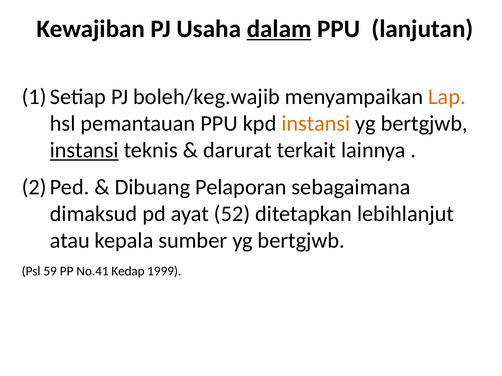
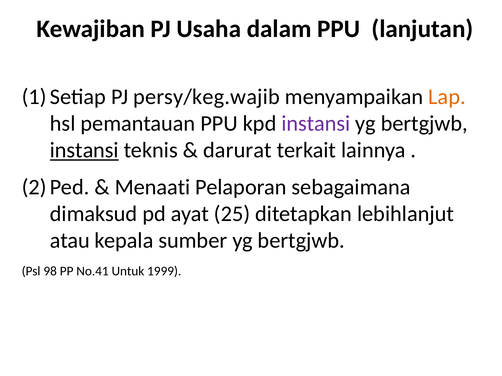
dalam underline: present -> none (279, 29)
boleh/keg.wajib: boleh/keg.wajib -> persy/keg.wajib (206, 97)
instansi colour: orange -> purple (316, 124)
Dibuang: Dibuang -> Menaati (152, 187)
52: 52 -> 25 (232, 214)
59: 59 -> 98 (50, 272)
Kedap: Kedap -> Untuk (128, 272)
